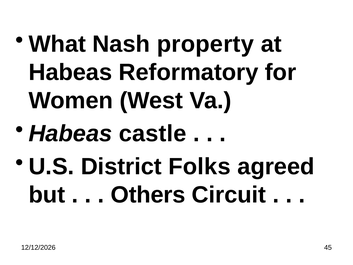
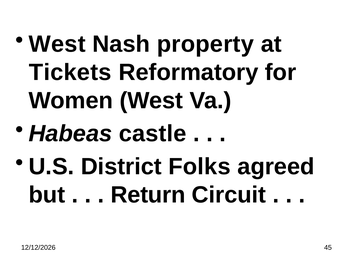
What: What -> West (57, 44)
Habeas: Habeas -> Tickets (70, 72)
Others: Others -> Return (148, 195)
